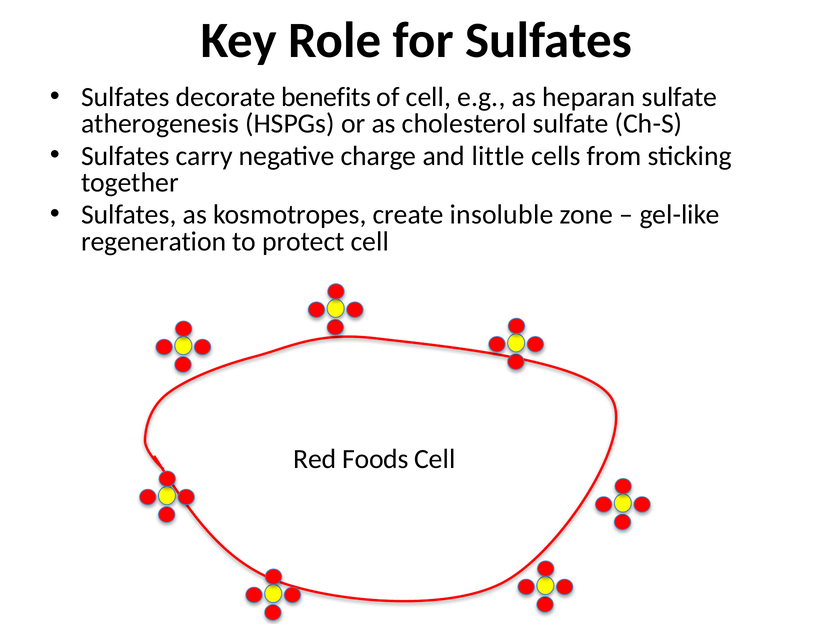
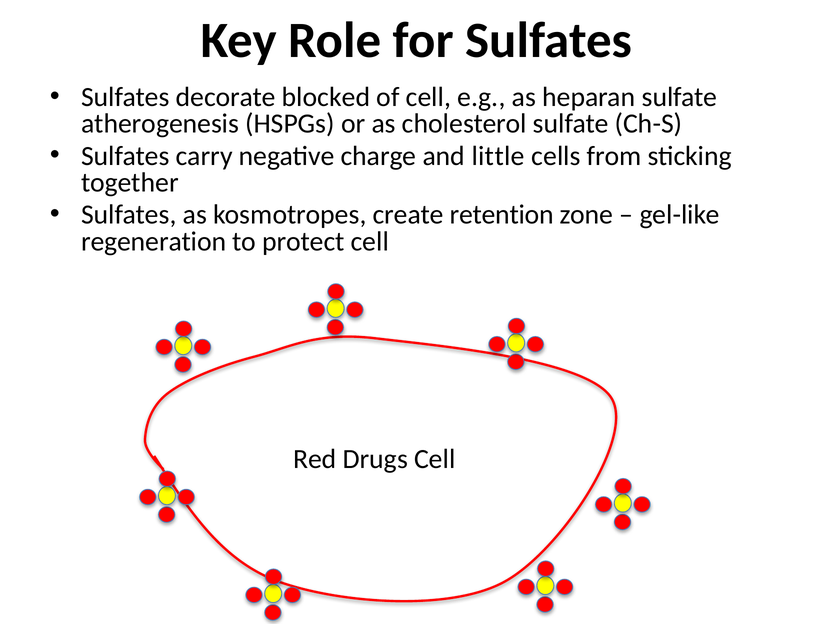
benefits: benefits -> blocked (326, 97)
insoluble: insoluble -> retention (502, 215)
Foods: Foods -> Drugs (375, 460)
